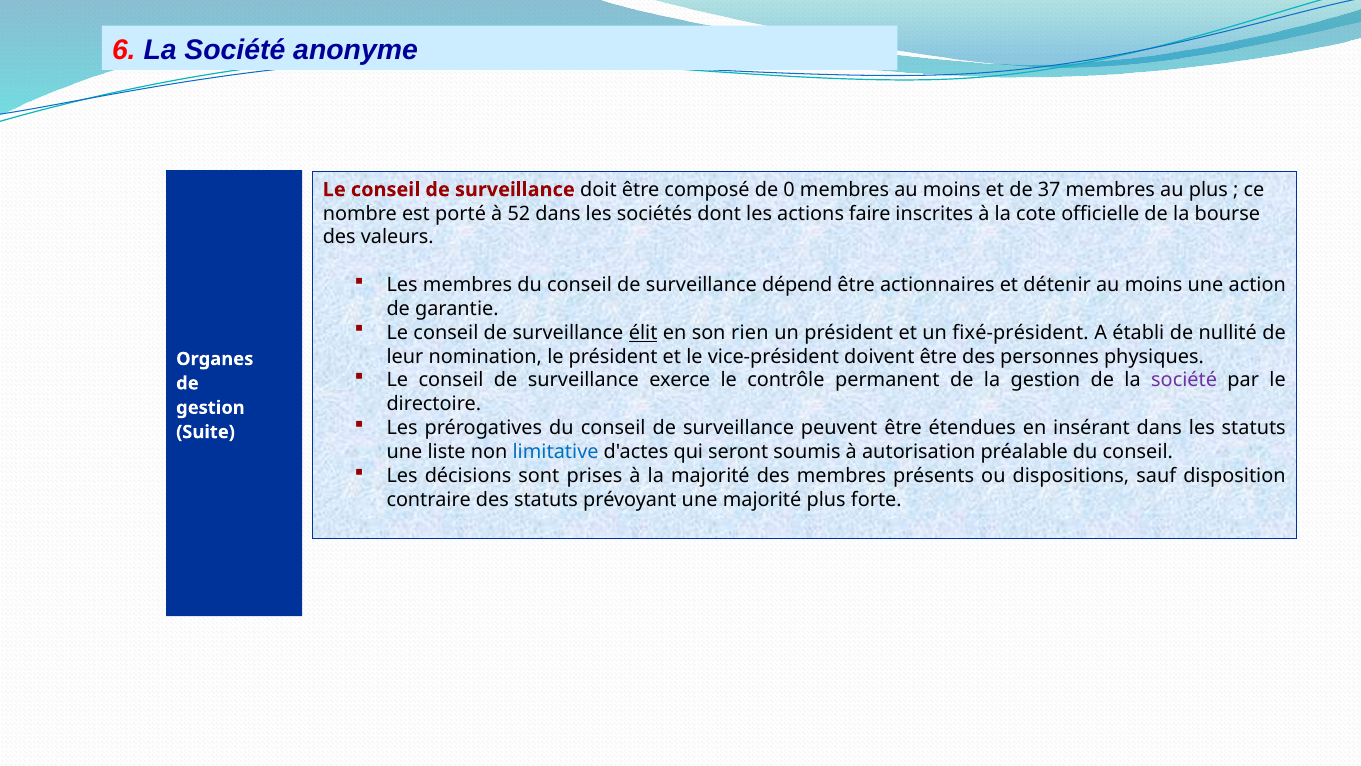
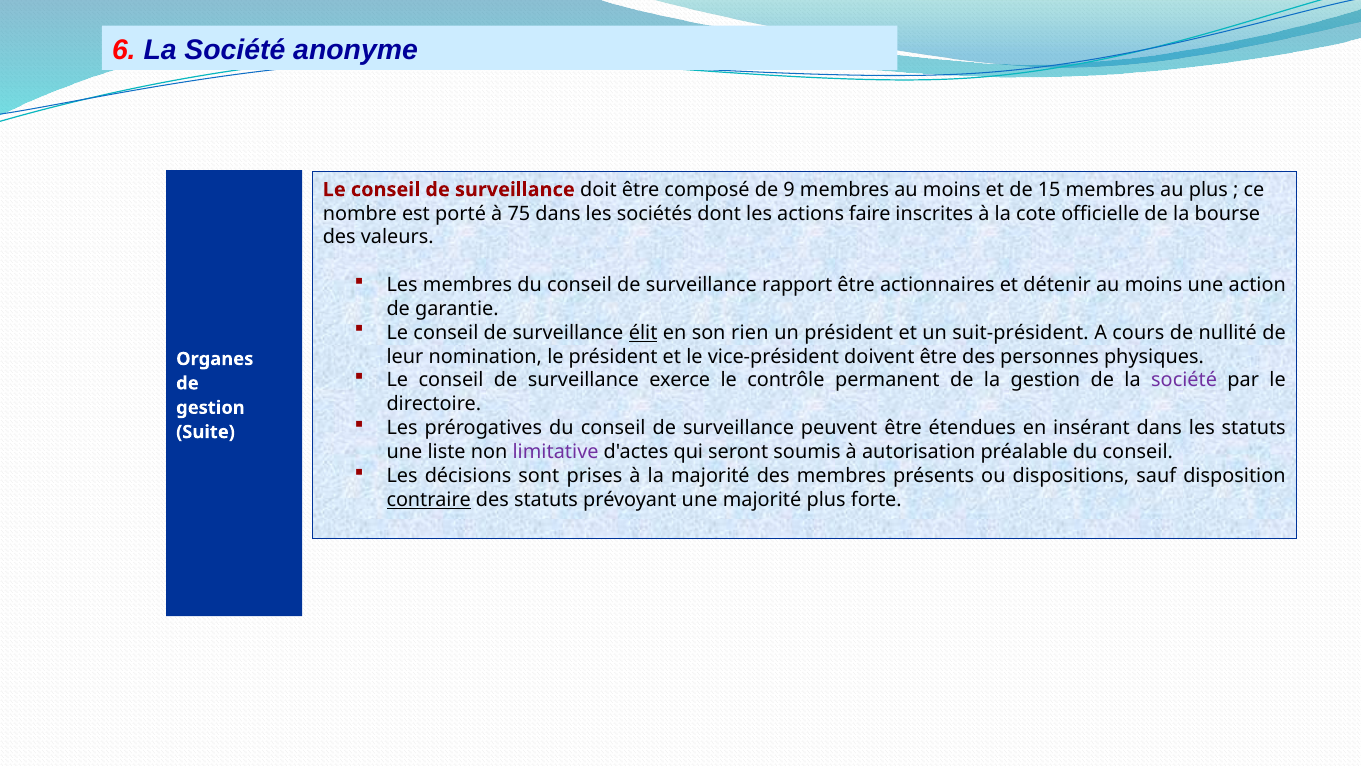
0: 0 -> 9 (789, 190)
37: 37 -> 15 (1049, 190)
52: 52 -> 75 (519, 213)
dépend: dépend -> rapport (797, 285)
fixé-président: fixé-président -> suit-président (1021, 333)
établi: établi -> cours (1138, 333)
limitative colour: blue -> purple (556, 452)
contraire underline: none -> present (429, 499)
